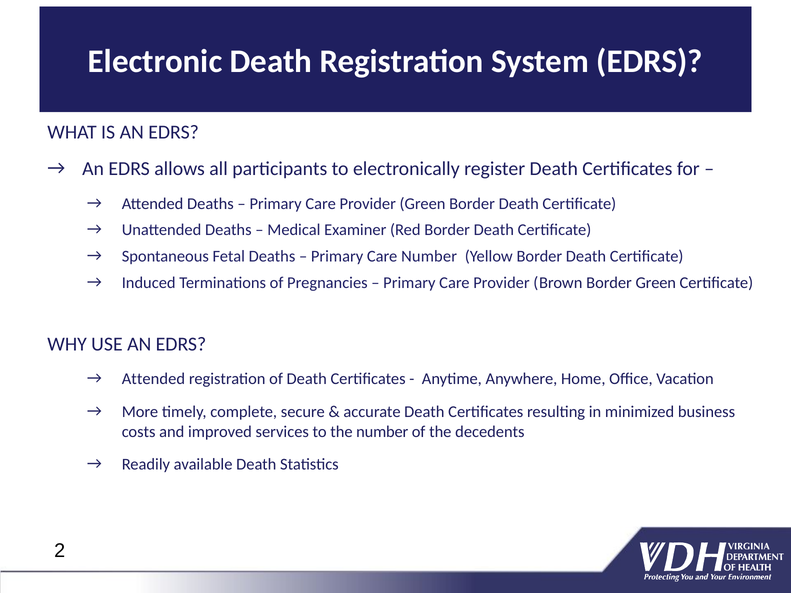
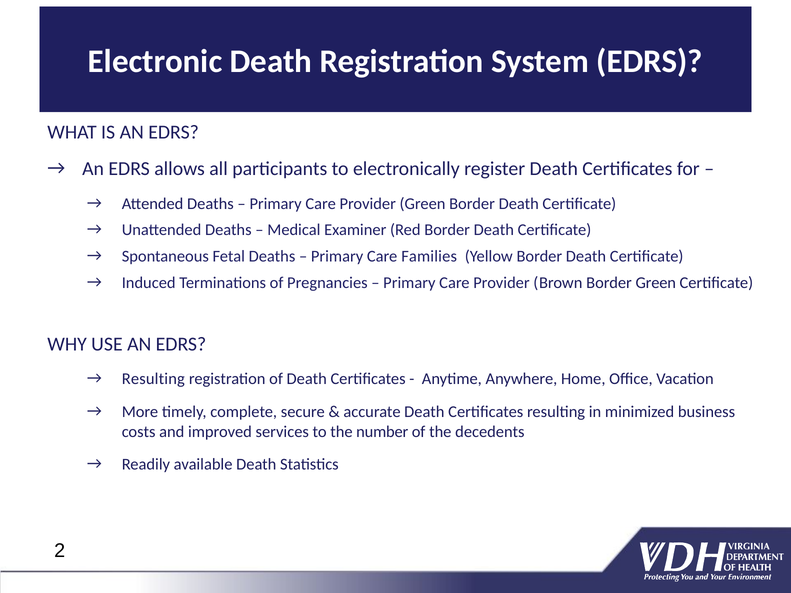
Care Number: Number -> Families (429, 256)
Attended: Attended -> Resulting (153, 379)
